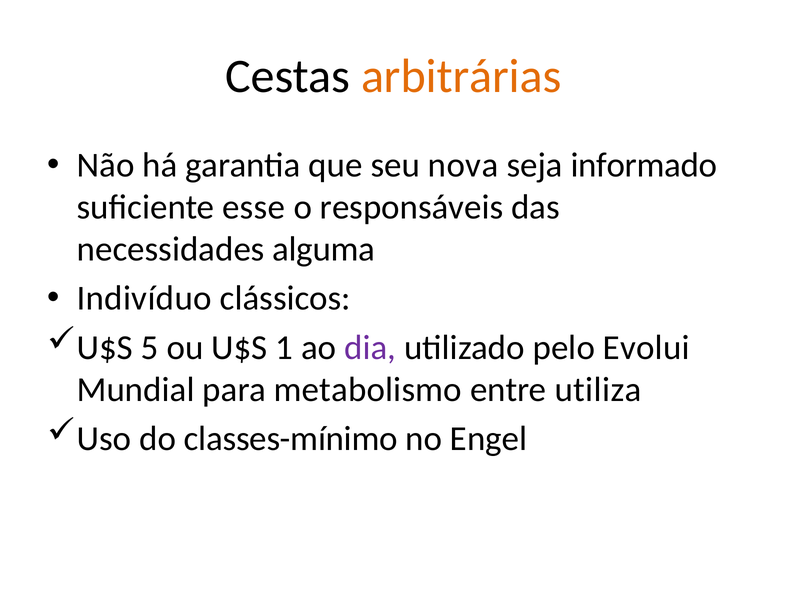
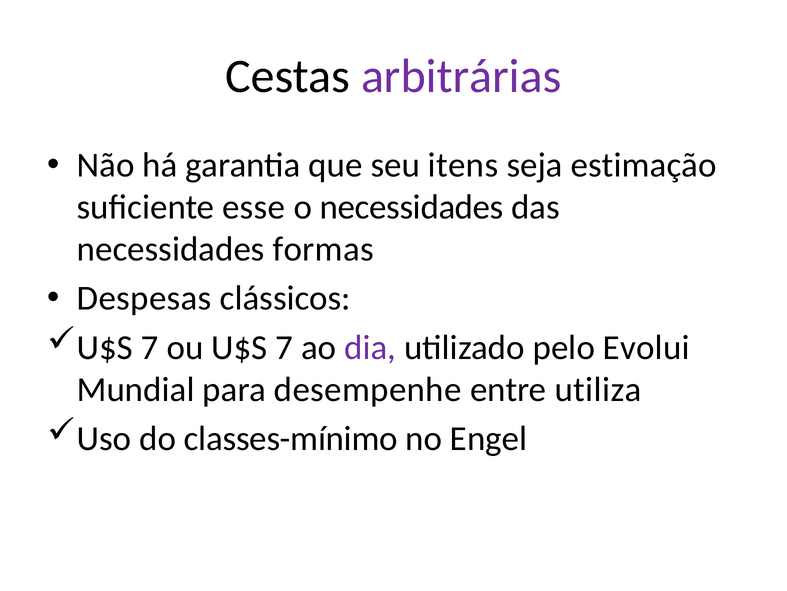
arbitrárias colour: orange -> purple (461, 76)
nova: nova -> itens (463, 165)
informado: informado -> estimação (644, 165)
o responsáveis: responsáveis -> necessidades (412, 207)
alguma: alguma -> formas (323, 249)
Indivíduo: Indivíduo -> Despesas (144, 298)
5: 5 -> 7 (150, 347)
ou U$S 1: 1 -> 7 (284, 347)
metabolismo: metabolismo -> desempenhe (368, 389)
